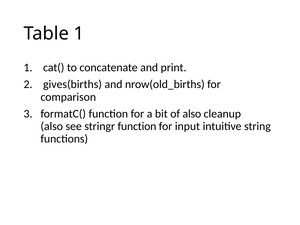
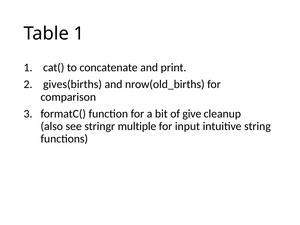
of also: also -> give (192, 114)
stringr function: function -> multiple (137, 126)
